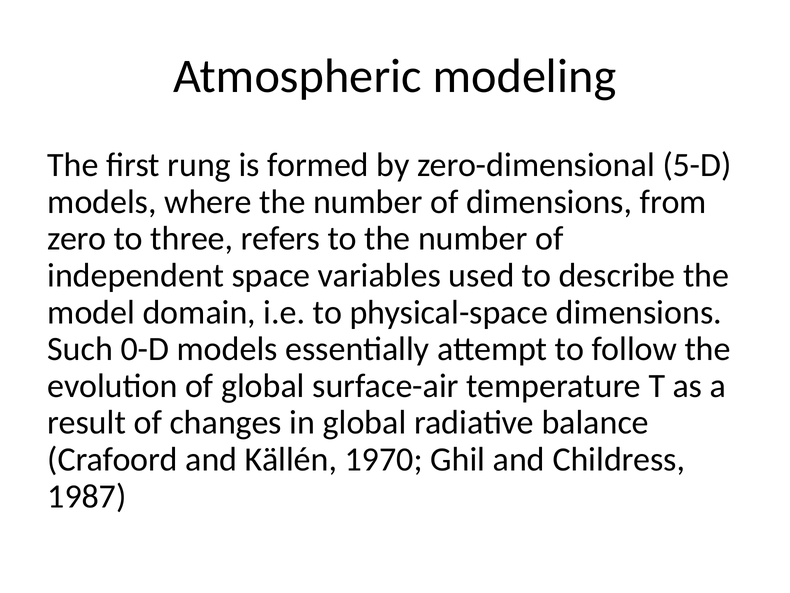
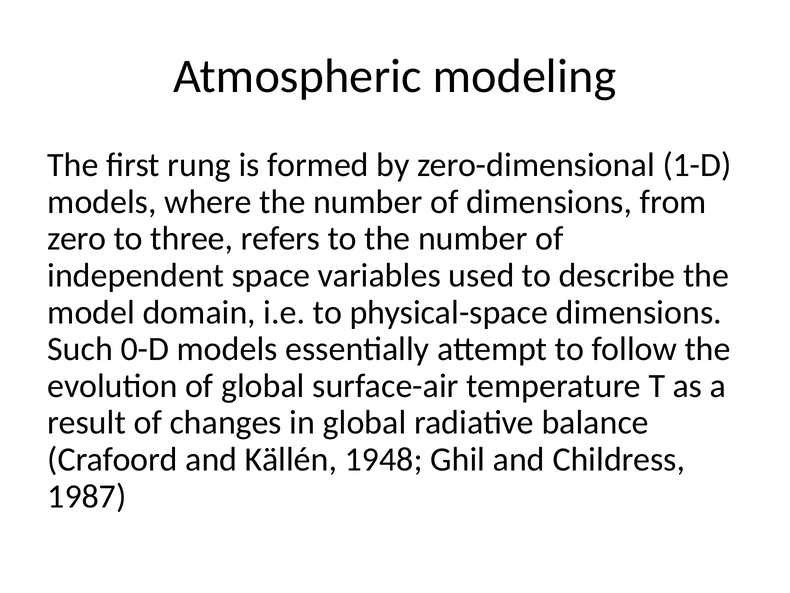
5-D: 5-D -> 1-D (697, 165)
1970: 1970 -> 1948 (384, 459)
